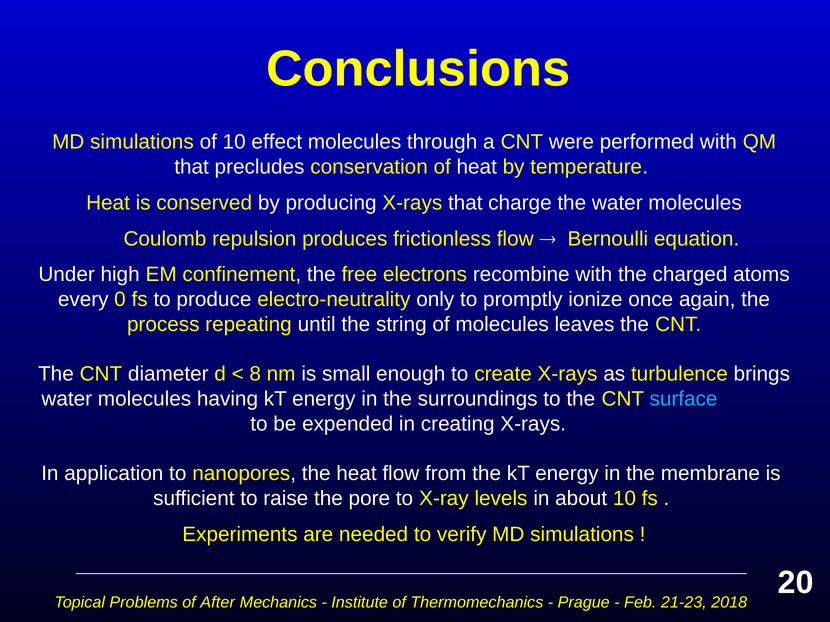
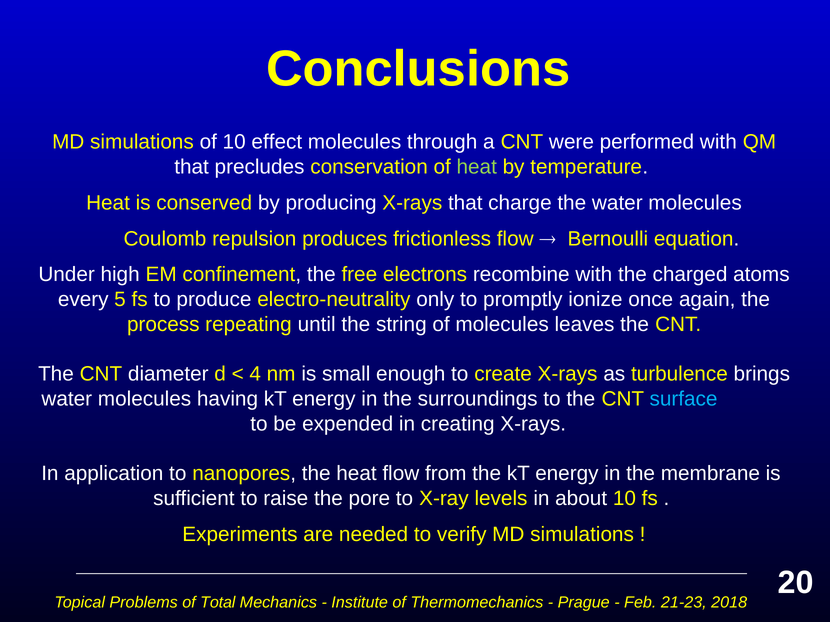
heat colour: white -> light green (477, 167)
0: 0 -> 5 (120, 300)
8: 8 -> 4 (255, 374)
After: After -> Total (218, 603)
